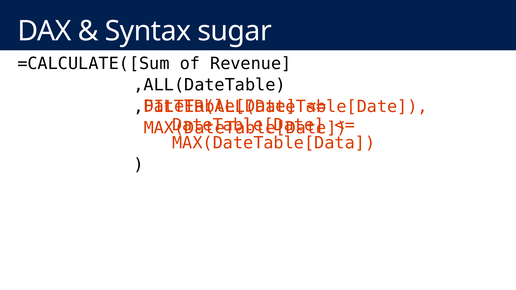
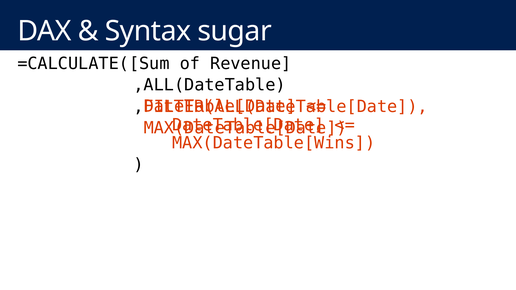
MAX(DateTable[Data: MAX(DateTable[Data -> MAX(DateTable[Wins (274, 143)
